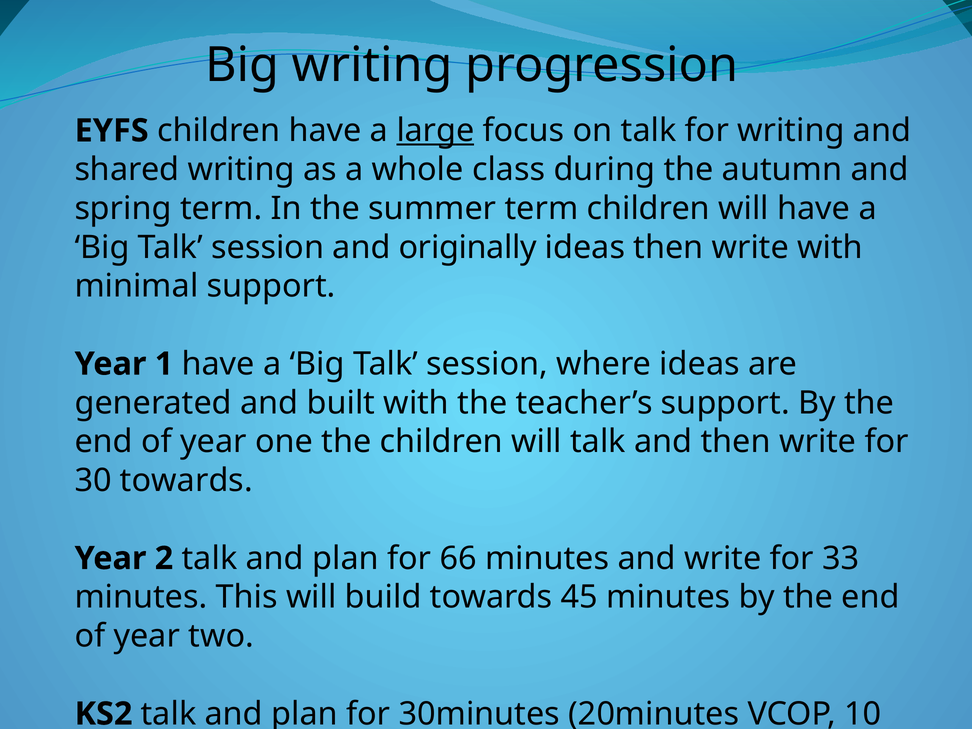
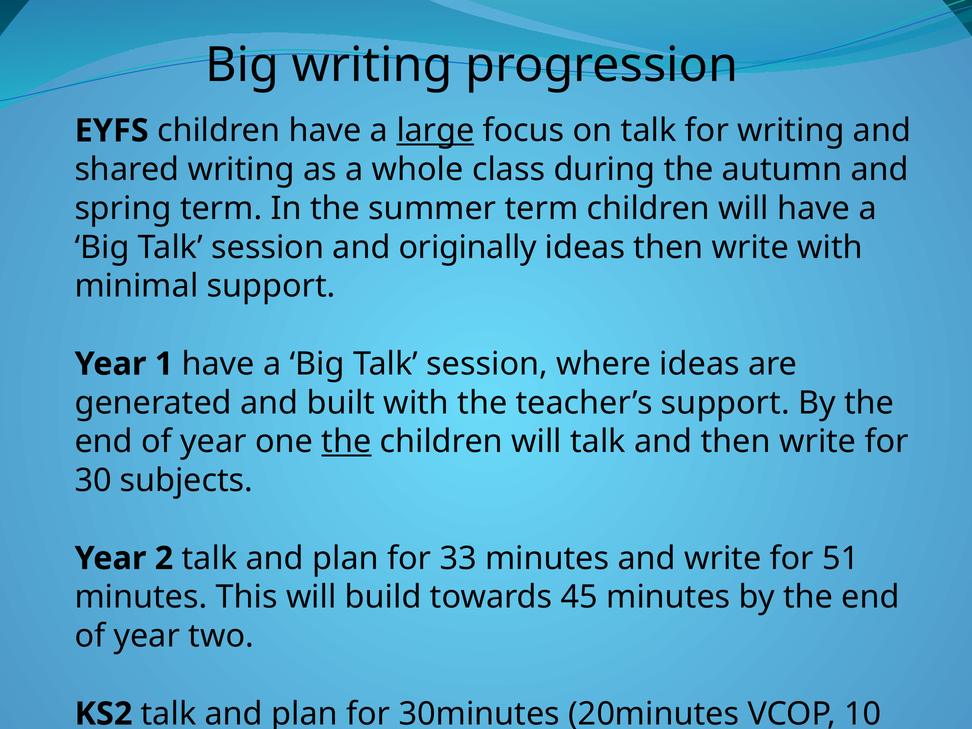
the underline: none -> present (346, 442)
30 towards: towards -> subjects (186, 481)
66: 66 -> 33 (458, 558)
33: 33 -> 51 (841, 558)
